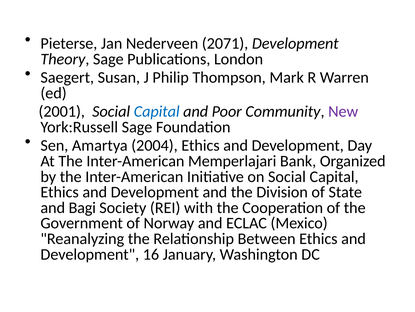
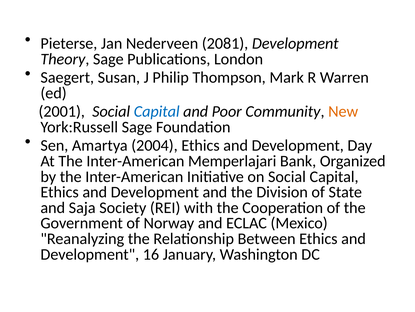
2071: 2071 -> 2081 (225, 43)
New colour: purple -> orange (343, 111)
Bagi: Bagi -> Saja (82, 207)
